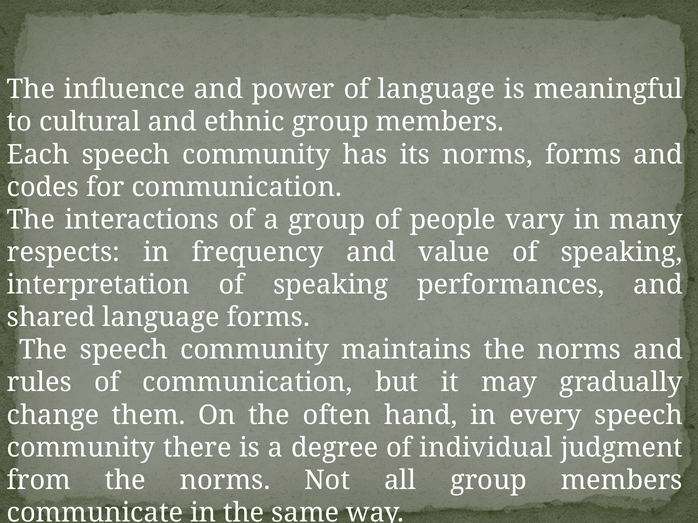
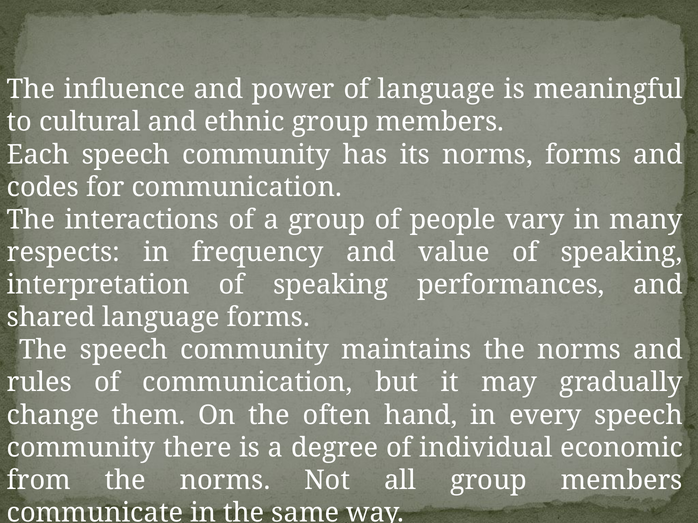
judgment: judgment -> economic (622, 448)
